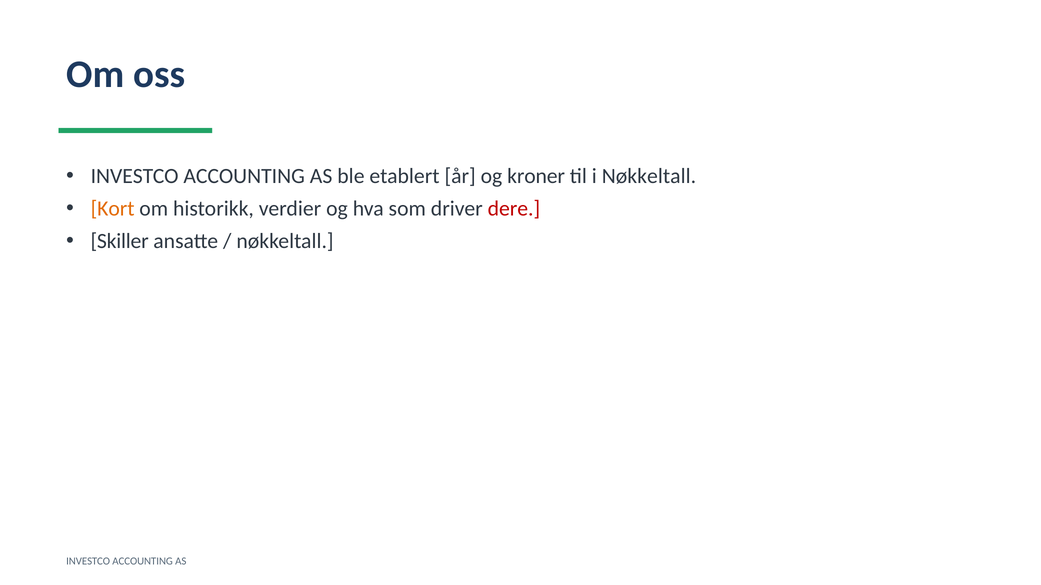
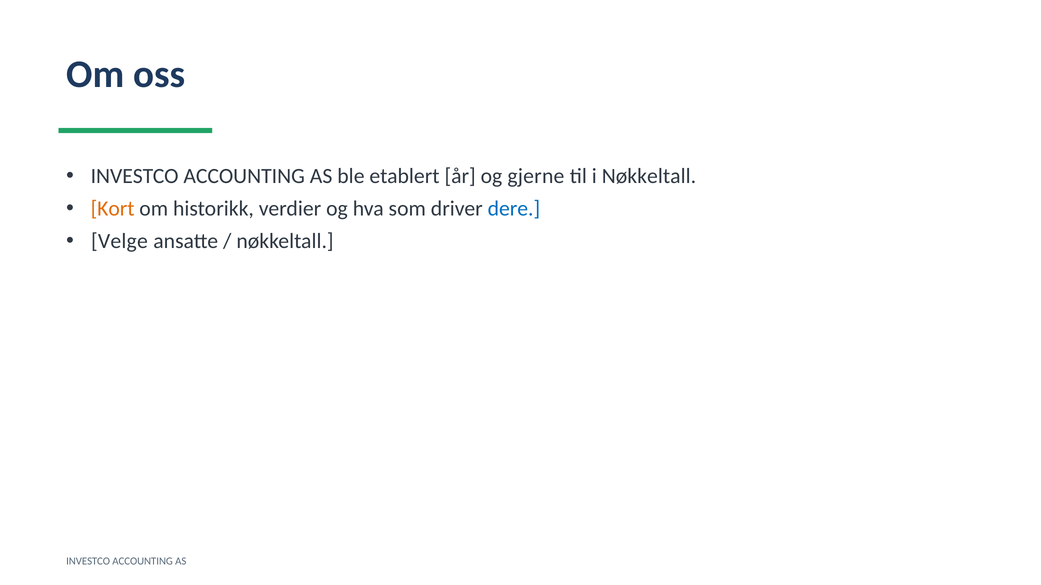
kroner: kroner -> gjerne (536, 176)
dere colour: red -> blue (514, 209)
Skiller: Skiller -> Velge (119, 241)
